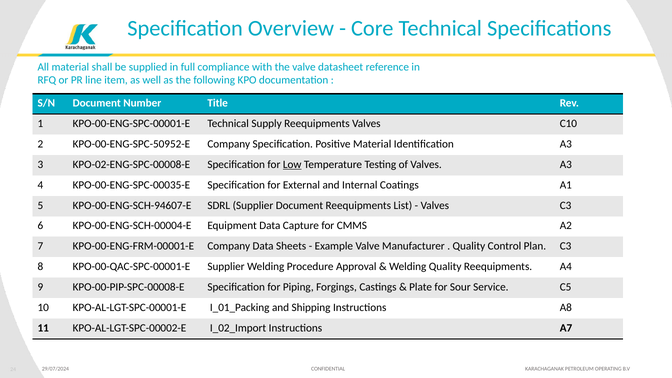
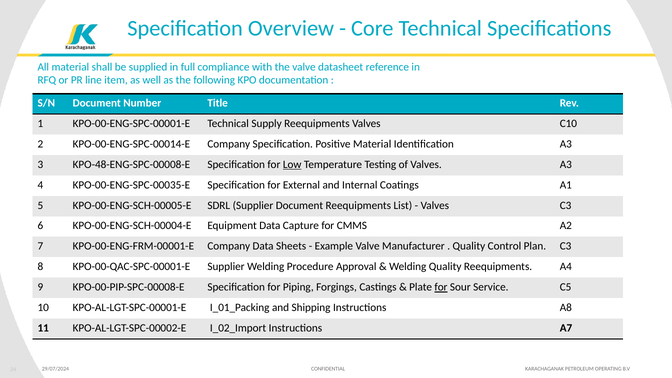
KPO-00-ENG-SPC-50952-E: KPO-00-ENG-SPC-50952-E -> KPO-00-ENG-SPC-00014-E (131, 144)
KPO-02-ENG-SPC-00008-E: KPO-02-ENG-SPC-00008-E -> KPO-48-ENG-SPC-00008-E (131, 164)
KPO-00-ENG-SCH-94607-E: KPO-00-ENG-SCH-94607-E -> KPO-00-ENG-SCH-00005-E (132, 205)
for underline: none -> present (441, 287)
